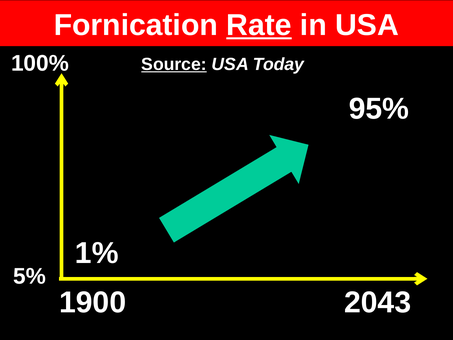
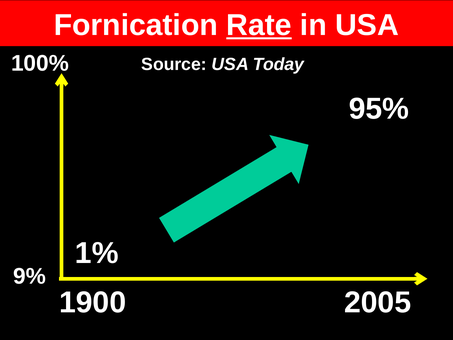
Source underline: present -> none (174, 64)
5%: 5% -> 9% (30, 276)
2043: 2043 -> 2005 (378, 302)
